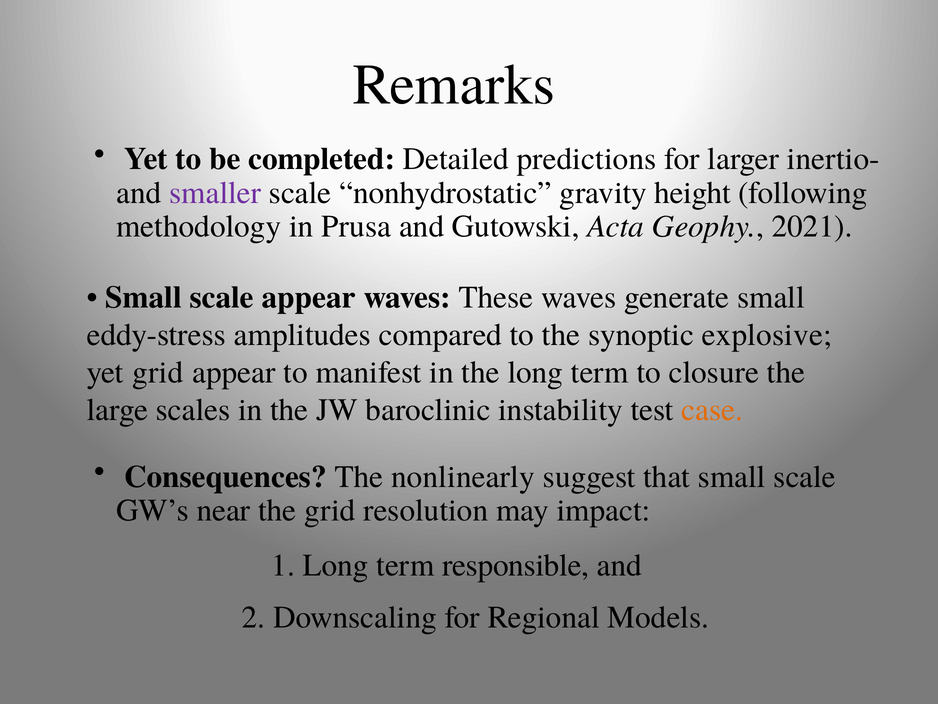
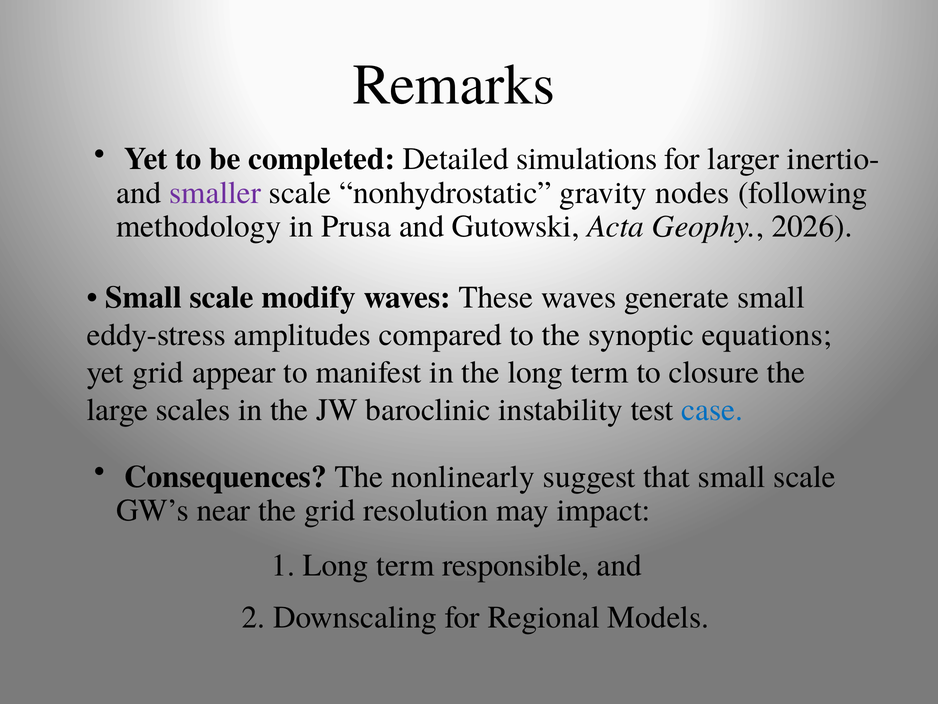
predictions: predictions -> simulations (587, 159)
height: height -> nodes (692, 193)
2021: 2021 -> 2026 (812, 226)
scale appear: appear -> modify (309, 297)
explosive: explosive -> equations (767, 335)
case colour: orange -> blue (712, 410)
